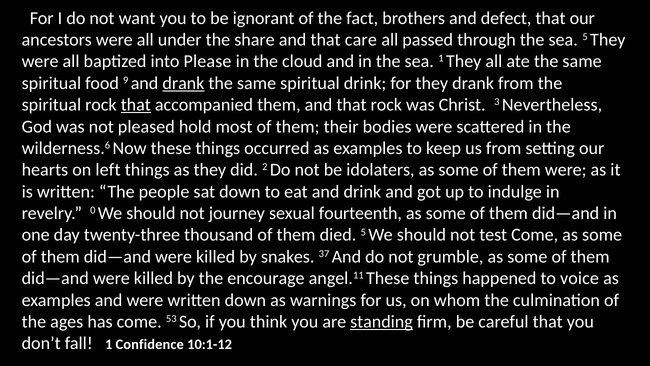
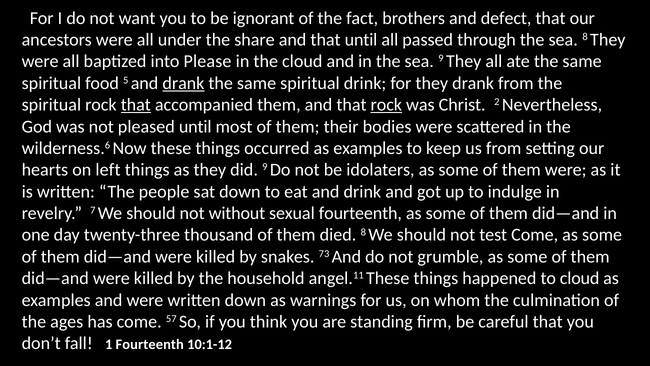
that care: care -> until (361, 40)
sea 5: 5 -> 8 (585, 37)
sea 1: 1 -> 9 (441, 58)
9: 9 -> 5 (126, 80)
rock underline: none -> present (386, 105)
3: 3 -> 2 (497, 102)
pleased hold: hold -> until (195, 126)
did 2: 2 -> 9 (265, 167)
0: 0 -> 7 (93, 210)
journey: journey -> without (237, 213)
died 5: 5 -> 8 (363, 232)
37: 37 -> 73 (324, 254)
encourage: encourage -> household (266, 278)
to voice: voice -> cloud (580, 278)
53: 53 -> 57 (171, 319)
standing underline: present -> none (381, 321)
1 Confidence: Confidence -> Fourteenth (150, 344)
